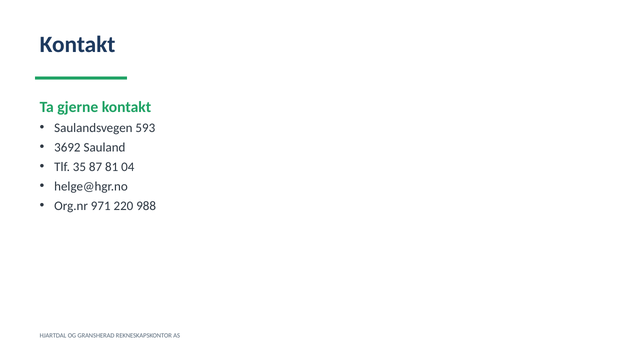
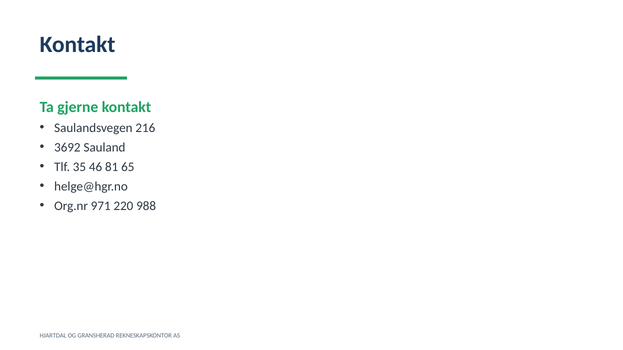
593: 593 -> 216 (145, 128)
87: 87 -> 46 (96, 167)
04: 04 -> 65 (128, 167)
